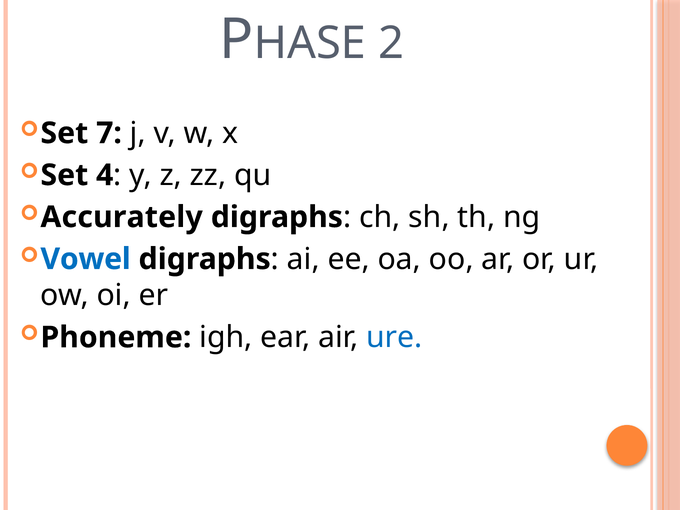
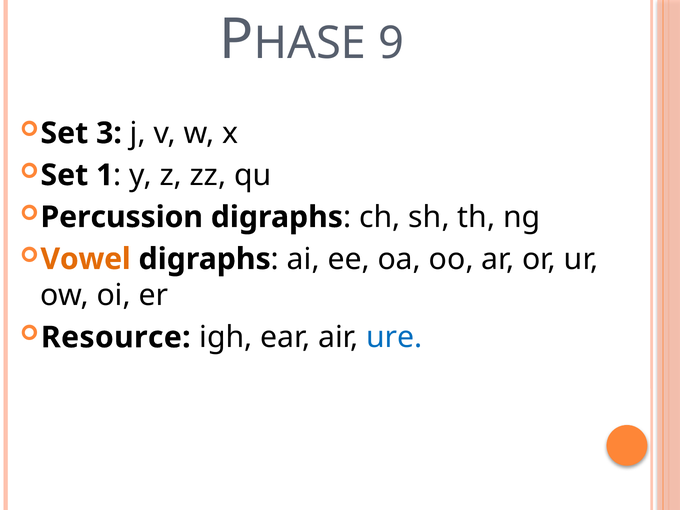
2: 2 -> 9 (391, 43)
7: 7 -> 3 (109, 133)
4: 4 -> 1 (105, 175)
Accurately: Accurately -> Percussion (122, 217)
Vowel colour: blue -> orange (86, 259)
Phoneme: Phoneme -> Resource (116, 337)
